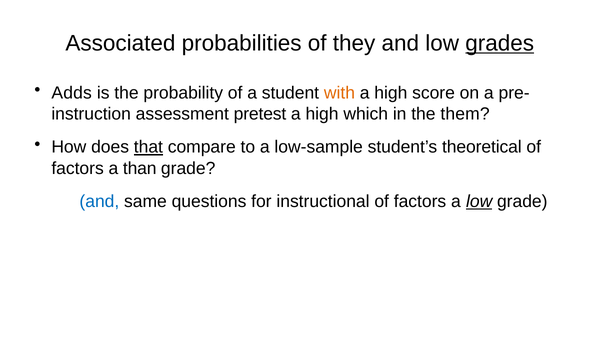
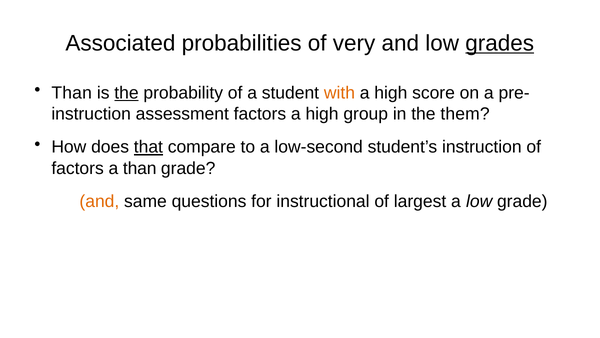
they: they -> very (354, 43)
Adds: Adds -> Than (72, 93)
the underline: none -> present (127, 93)
assessment pretest: pretest -> factors (260, 114)
which: which -> group (366, 114)
low-sample: low-sample -> low-second (319, 147)
student’s theoretical: theoretical -> instruction (482, 147)
and colour: blue -> orange (99, 201)
factors: factors -> largest (420, 201)
low underline: present -> none (479, 201)
